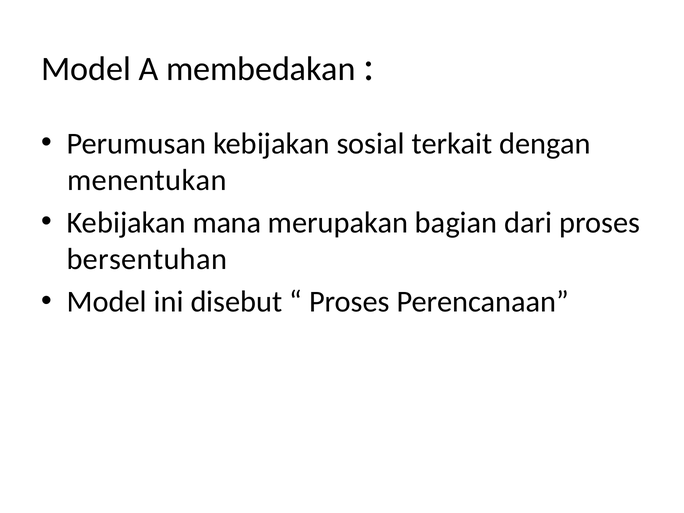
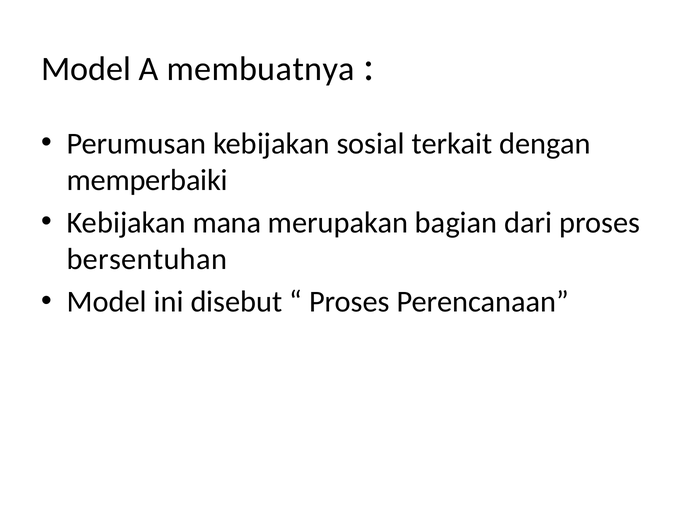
membedakan: membedakan -> membuatnya (261, 69)
menentukan: menentukan -> memperbaiki (147, 180)
